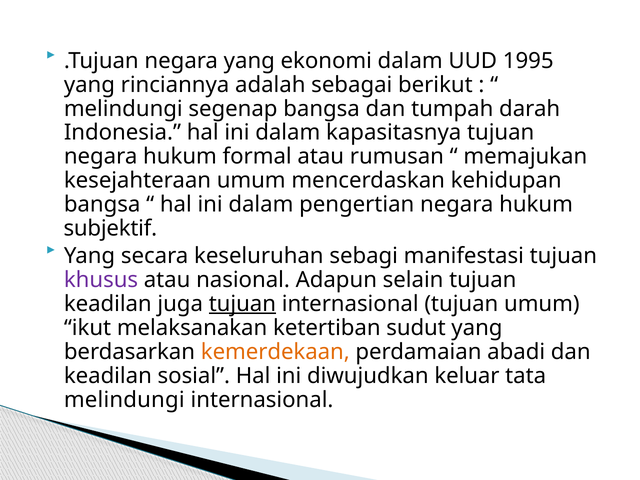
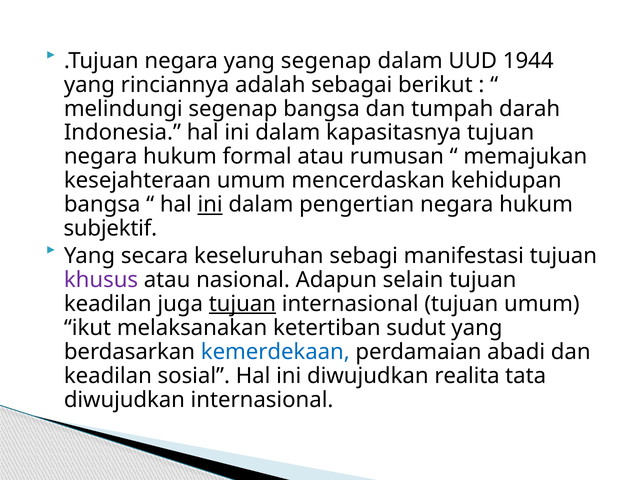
yang ekonomi: ekonomi -> segenap (326, 61)
1995: 1995 -> 1944 (528, 61)
ini underline: none -> present (210, 205)
kemerdekaan colour: orange -> blue (275, 352)
keluar: keluar -> realita (467, 376)
melindungi: melindungi -> diwujudkan (124, 400)
